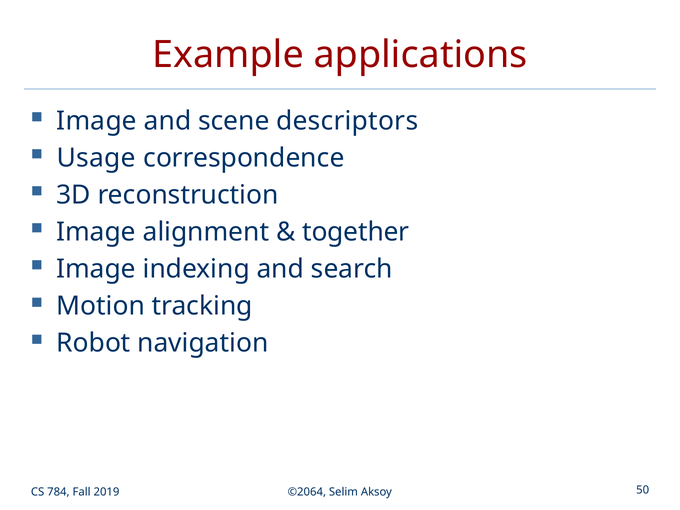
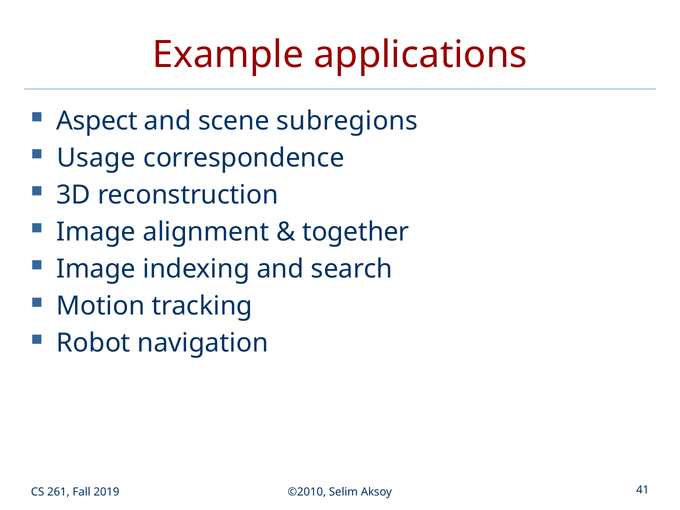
Image: Image -> Aspect (97, 121)
descriptors: descriptors -> subregions (347, 121)
784: 784 -> 261 (58, 492)
©2064: ©2064 -> ©2010 (307, 492)
50: 50 -> 41 (643, 490)
